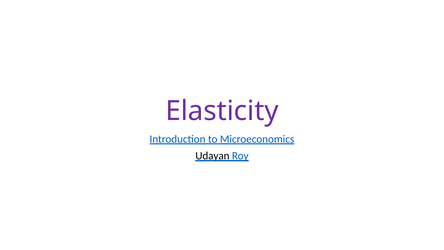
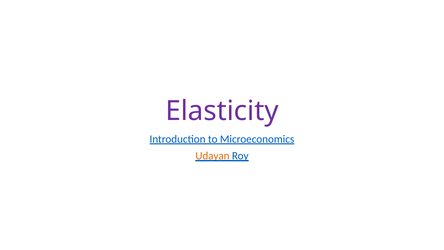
Udayan colour: black -> orange (212, 156)
